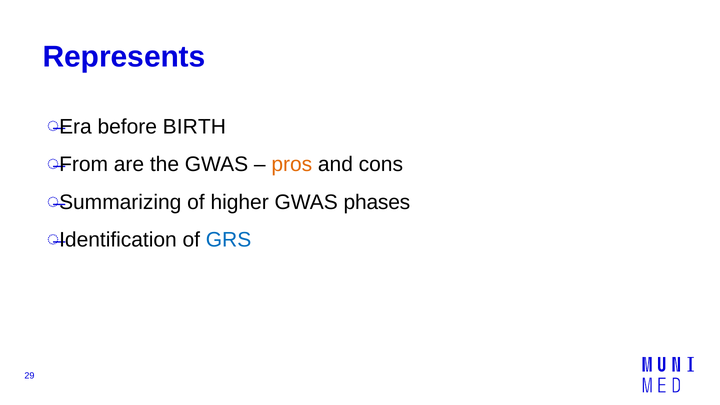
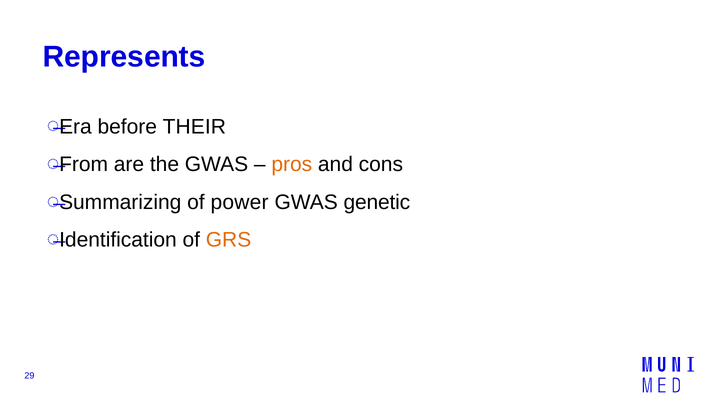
BIRTH: BIRTH -> THEIR (194, 127)
higher: higher -> power (240, 202)
phases: phases -> genetic (377, 202)
GRS colour: blue -> orange (229, 240)
